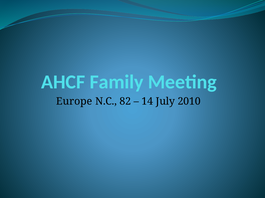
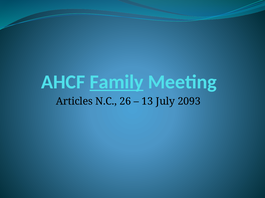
Family underline: none -> present (117, 82)
Europe: Europe -> Articles (74, 102)
82: 82 -> 26 (125, 102)
14: 14 -> 13 (147, 102)
2010: 2010 -> 2093 (189, 102)
